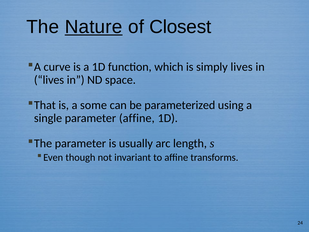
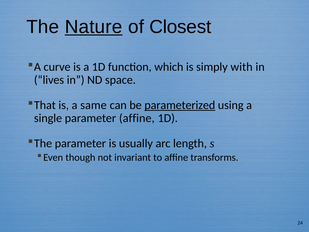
simply lives: lives -> with (242, 67)
some: some -> same (93, 105)
parameterized underline: none -> present (180, 105)
